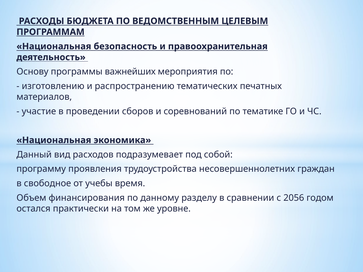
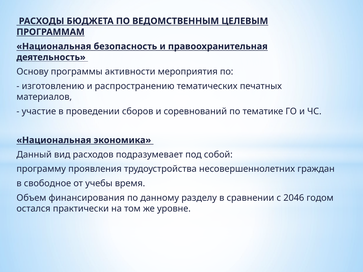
важнейших: важнейших -> активности (130, 72)
2056: 2056 -> 2046 (294, 198)
